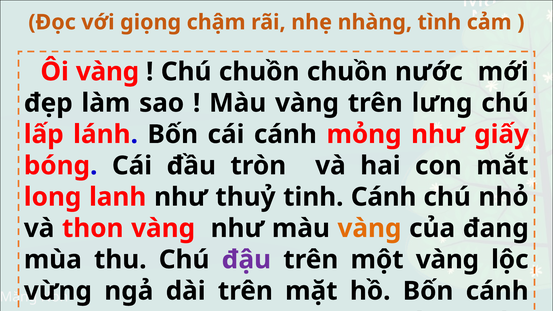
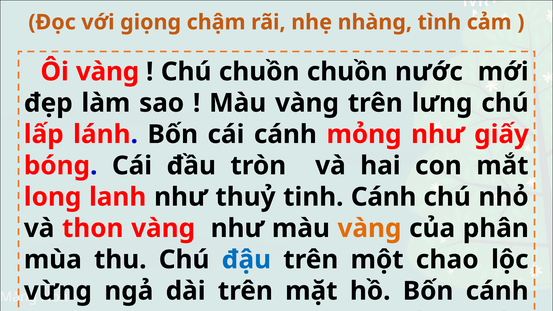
của đang: đang -> phân (496, 228)
đậu colour: purple -> blue (246, 260)
một vàng: vàng -> chao (447, 260)
